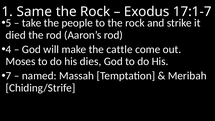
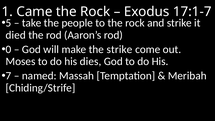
Same: Same -> Came (34, 12)
4: 4 -> 0 (8, 49)
the cattle: cattle -> strike (119, 49)
